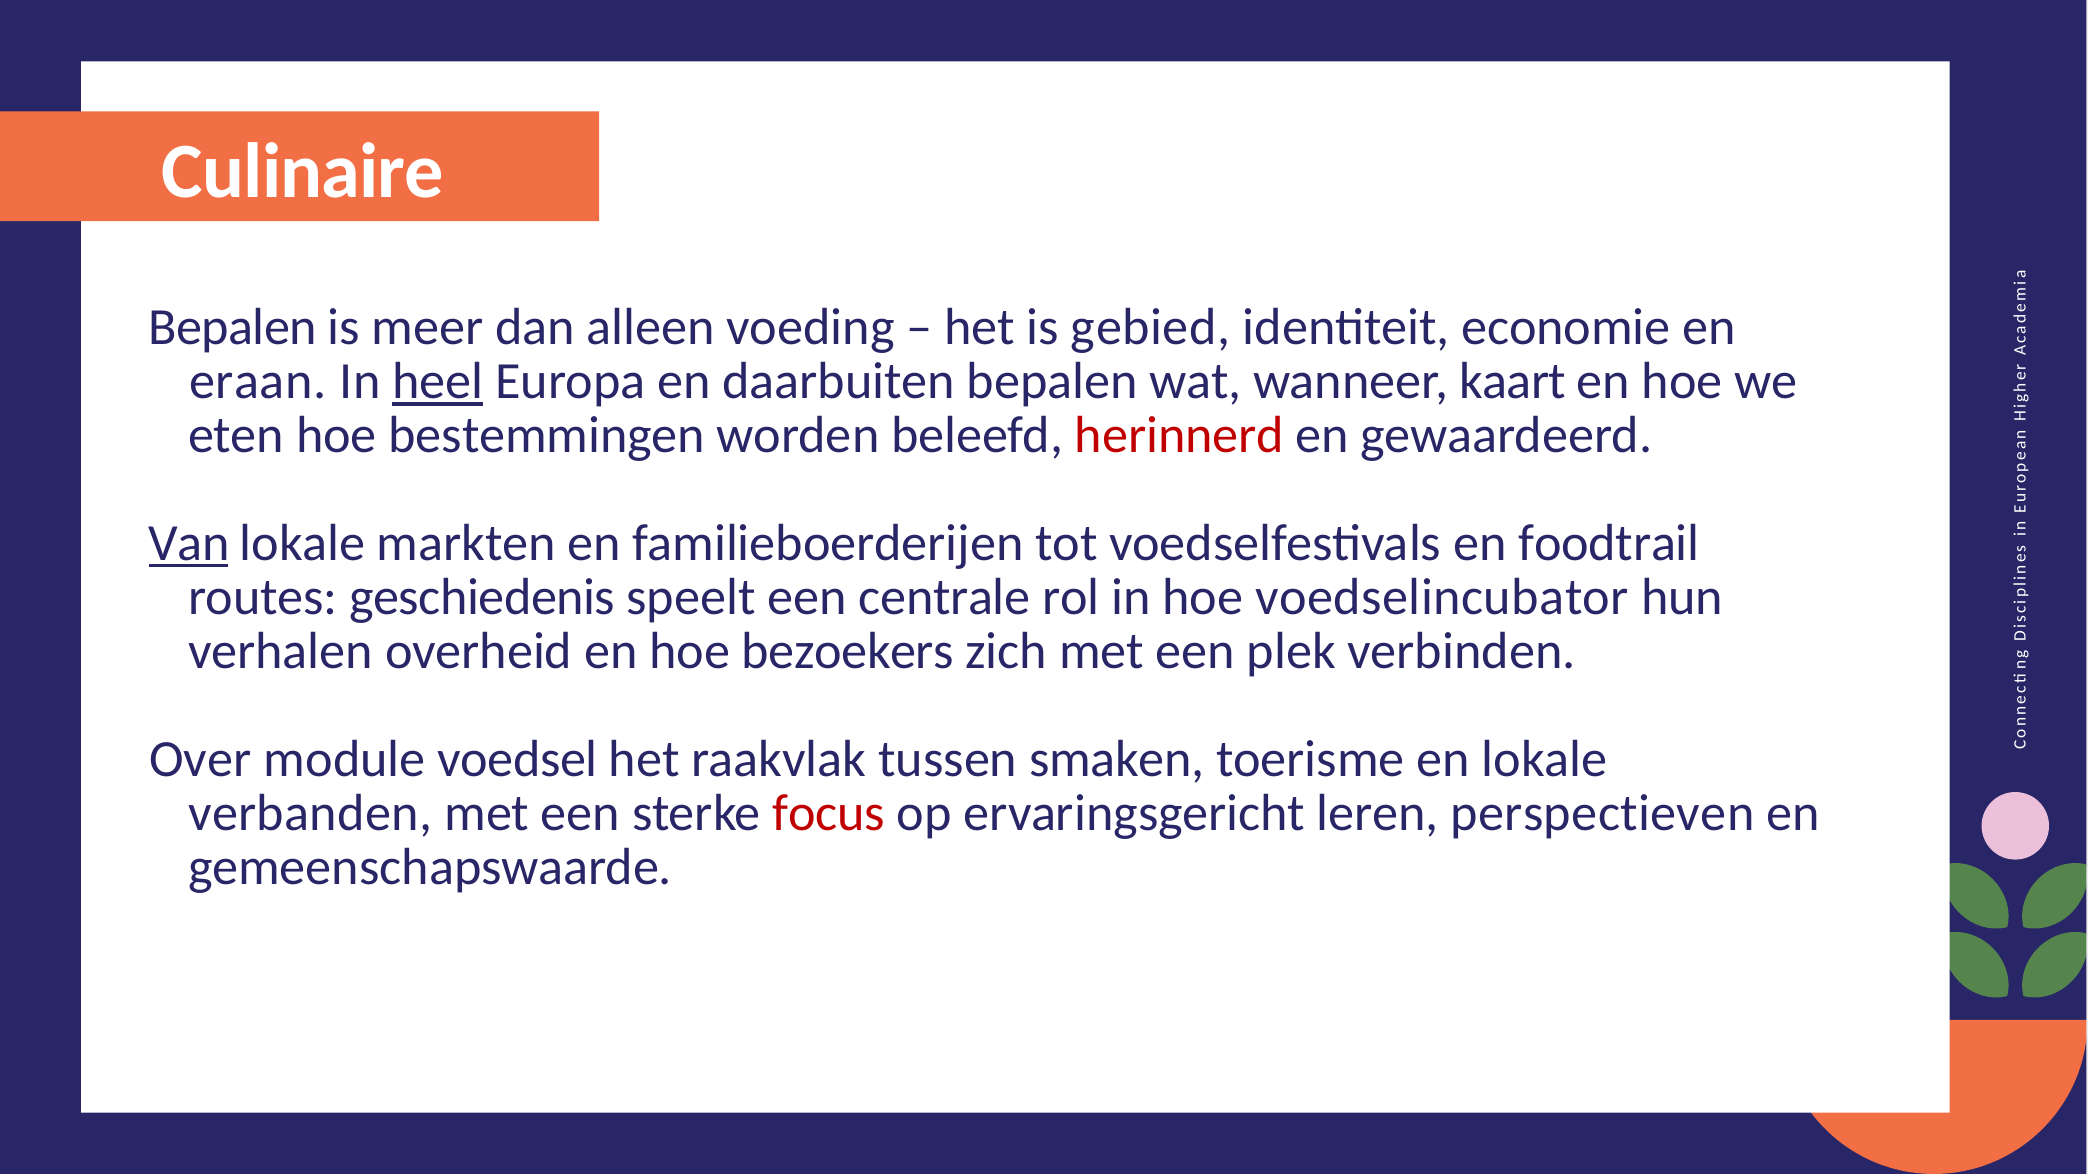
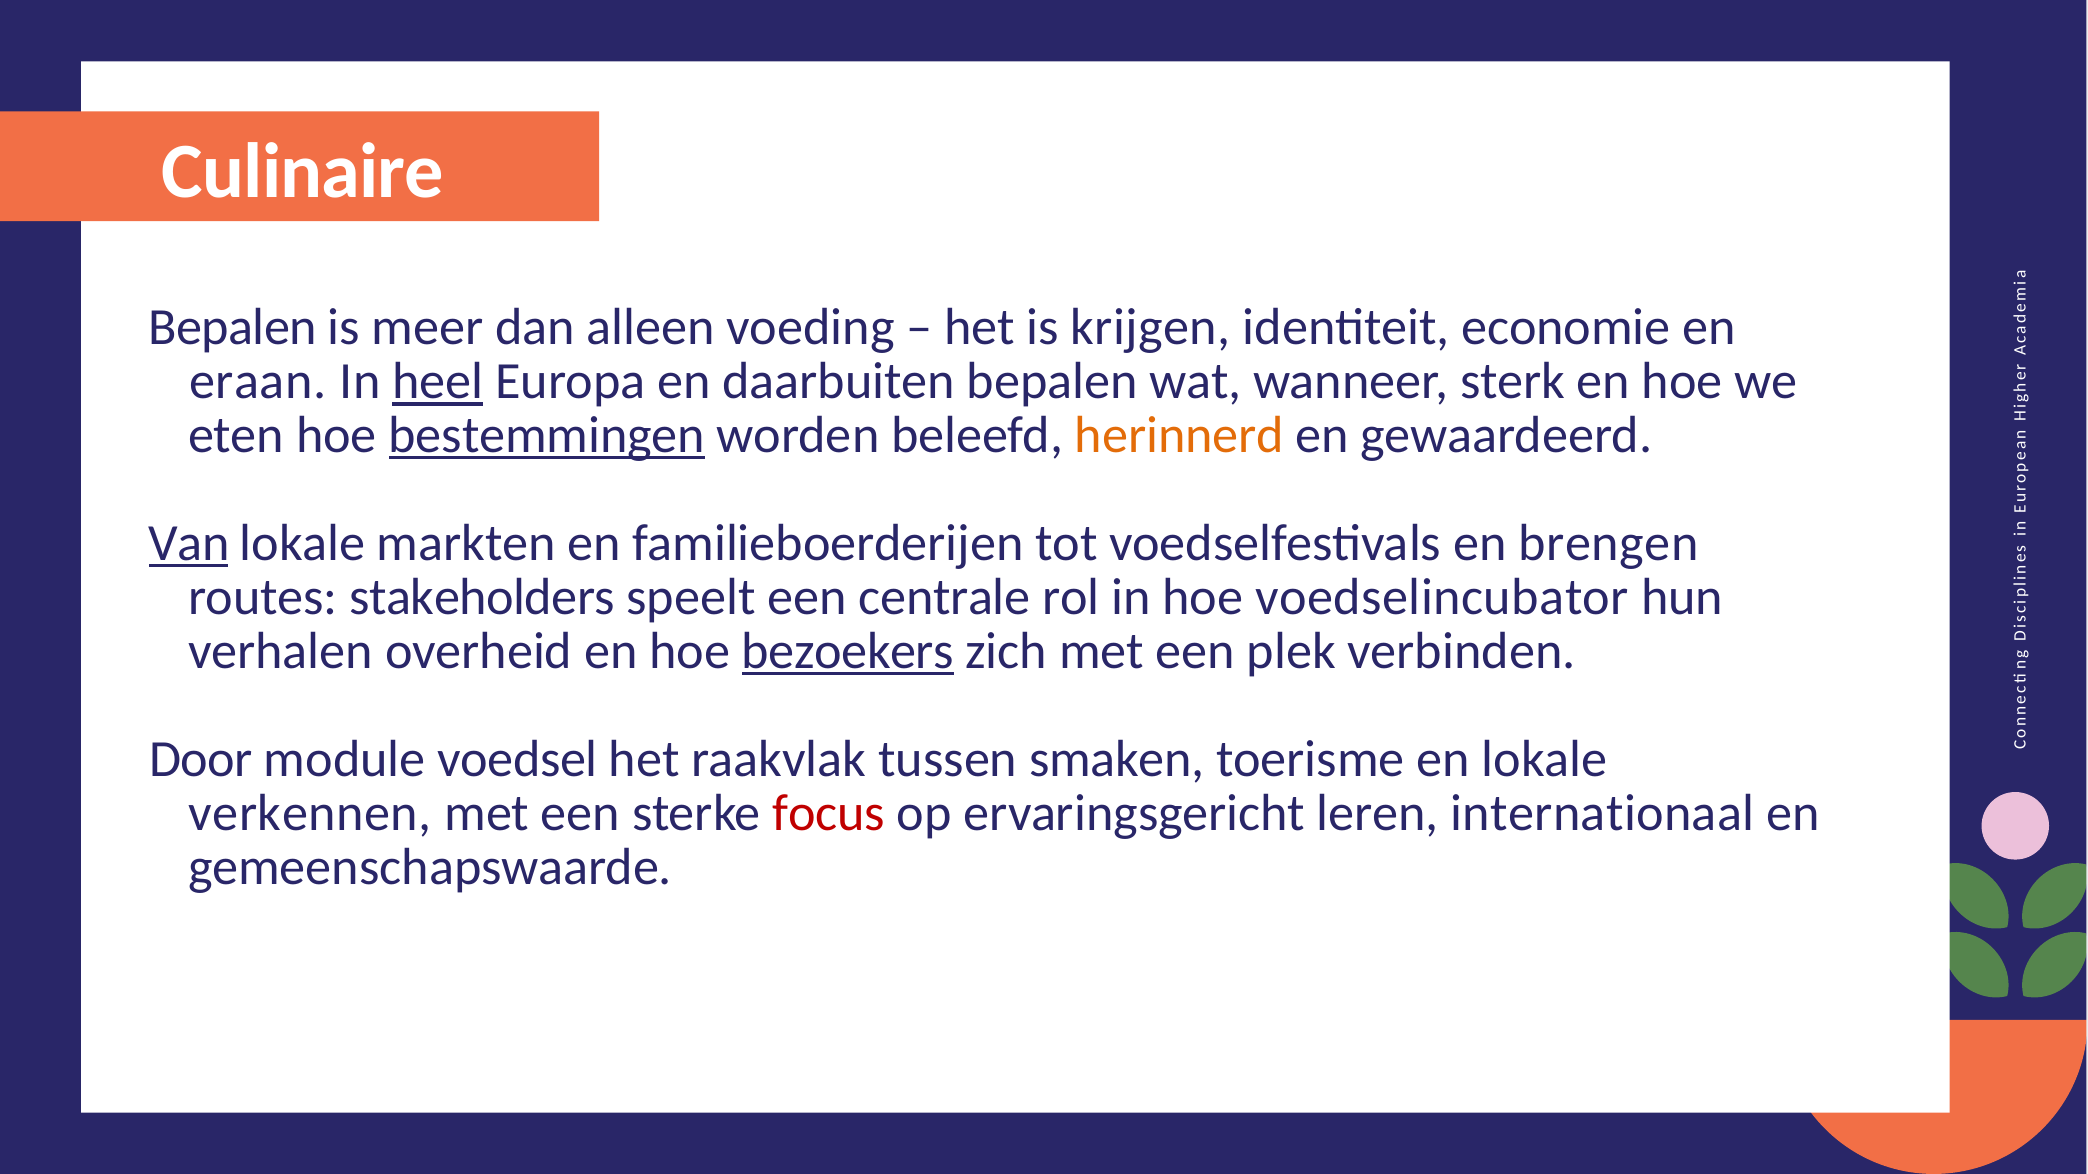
gebied: gebied -> krijgen (1151, 328)
kaart: kaart -> sterk (1513, 382)
bestemmingen underline: none -> present (547, 436)
herinnerd colour: red -> orange (1179, 436)
foodtrail: foodtrail -> brengen (1609, 544)
geschiedenis: geschiedenis -> stakeholders (482, 597)
bezoekers underline: none -> present (848, 651)
Over: Over -> Door (201, 759)
verbanden: verbanden -> verkennen (310, 813)
perspectieven: perspectieven -> internationaal (1603, 813)
